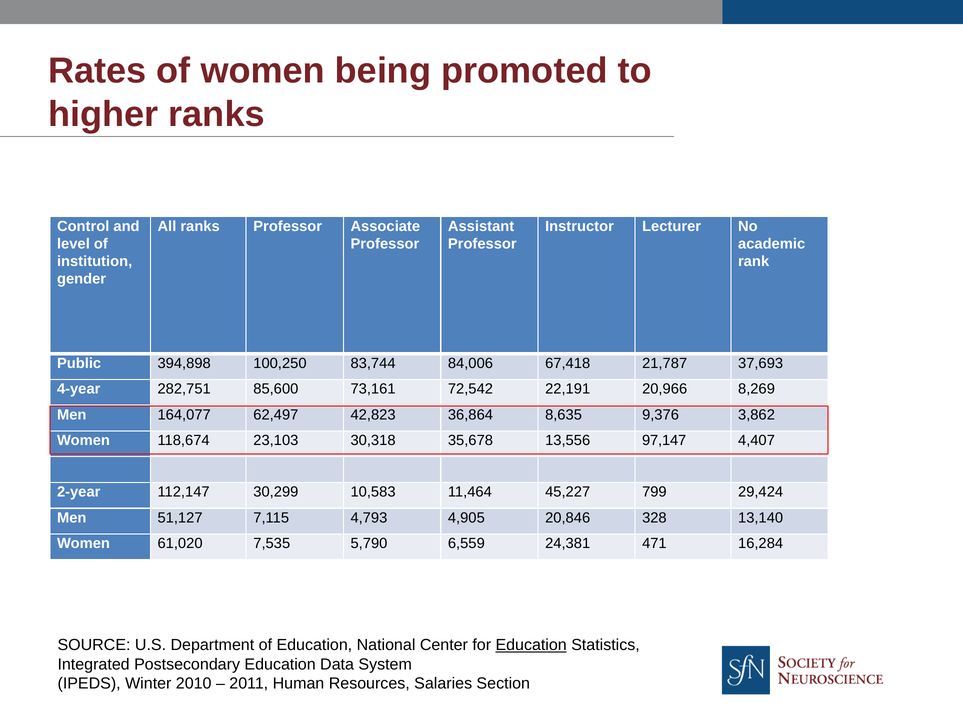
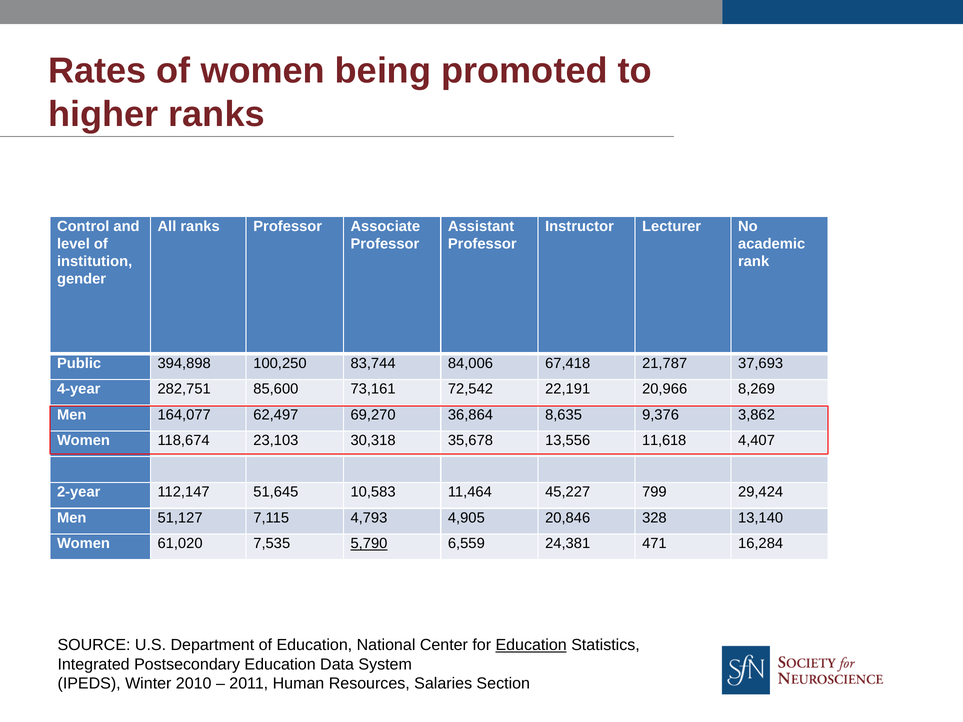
42,823: 42,823 -> 69,270 (373, 415)
97,147: 97,147 -> 11,618 (664, 441)
30,299: 30,299 -> 51,645 (276, 492)
5,790 underline: none -> present (369, 544)
